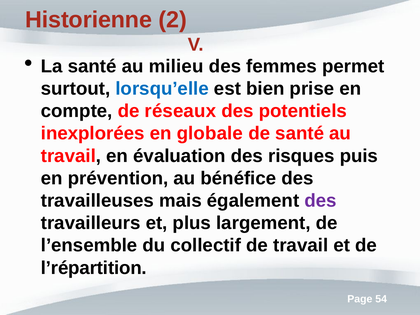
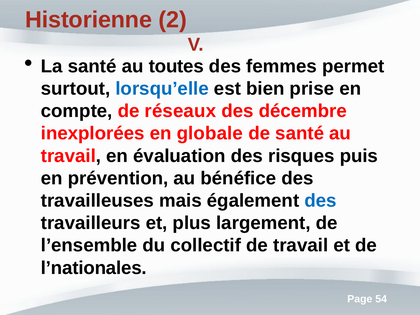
milieu: milieu -> toutes (176, 66)
potentiels: potentiels -> décembre (303, 111)
des colour: purple -> blue (321, 201)
l’répartition: l’répartition -> l’nationales (94, 268)
